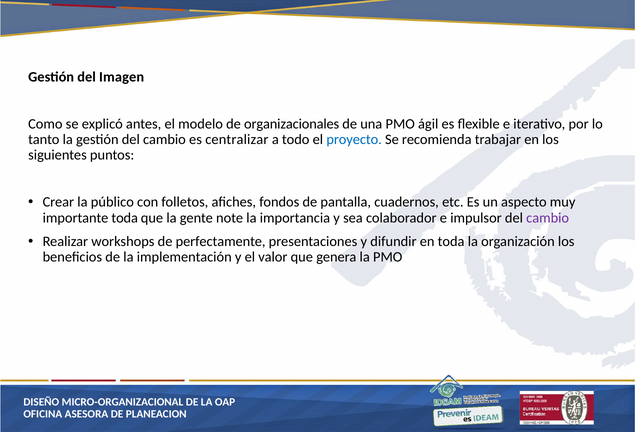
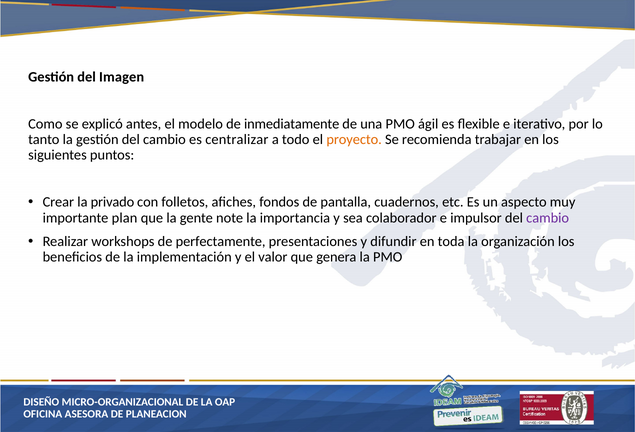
organizacionales: organizacionales -> inmediatamente (292, 124)
proyecto colour: blue -> orange (354, 140)
público: público -> privado (112, 202)
importante toda: toda -> plan (125, 218)
